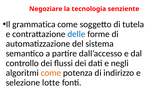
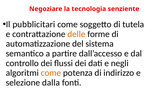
grammatica: grammatica -> pubblicitari (34, 24)
delle colour: blue -> orange (76, 34)
lotte: lotte -> dalla (51, 83)
